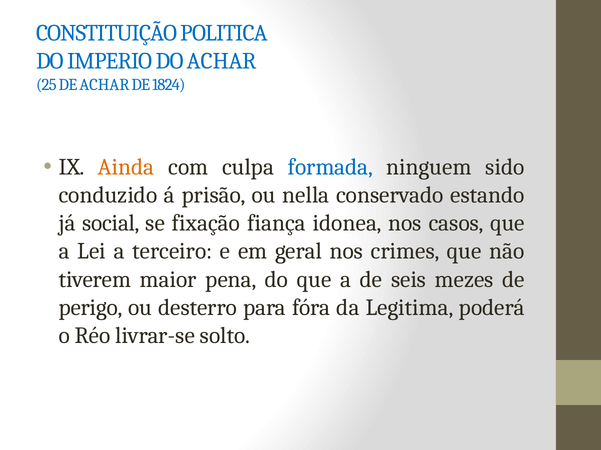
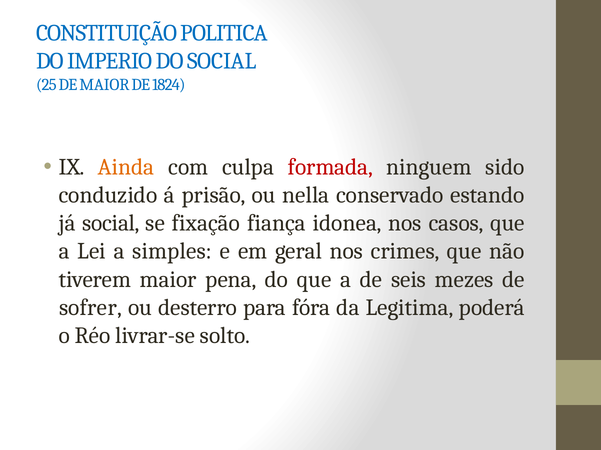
DO ACHAR: ACHAR -> SOCIAL (222, 61)
DE ACHAR: ACHAR -> MAIOR (104, 85)
formada colour: blue -> red (331, 168)
terceiro: terceiro -> simples (172, 252)
perigo: perigo -> sofrer (90, 308)
